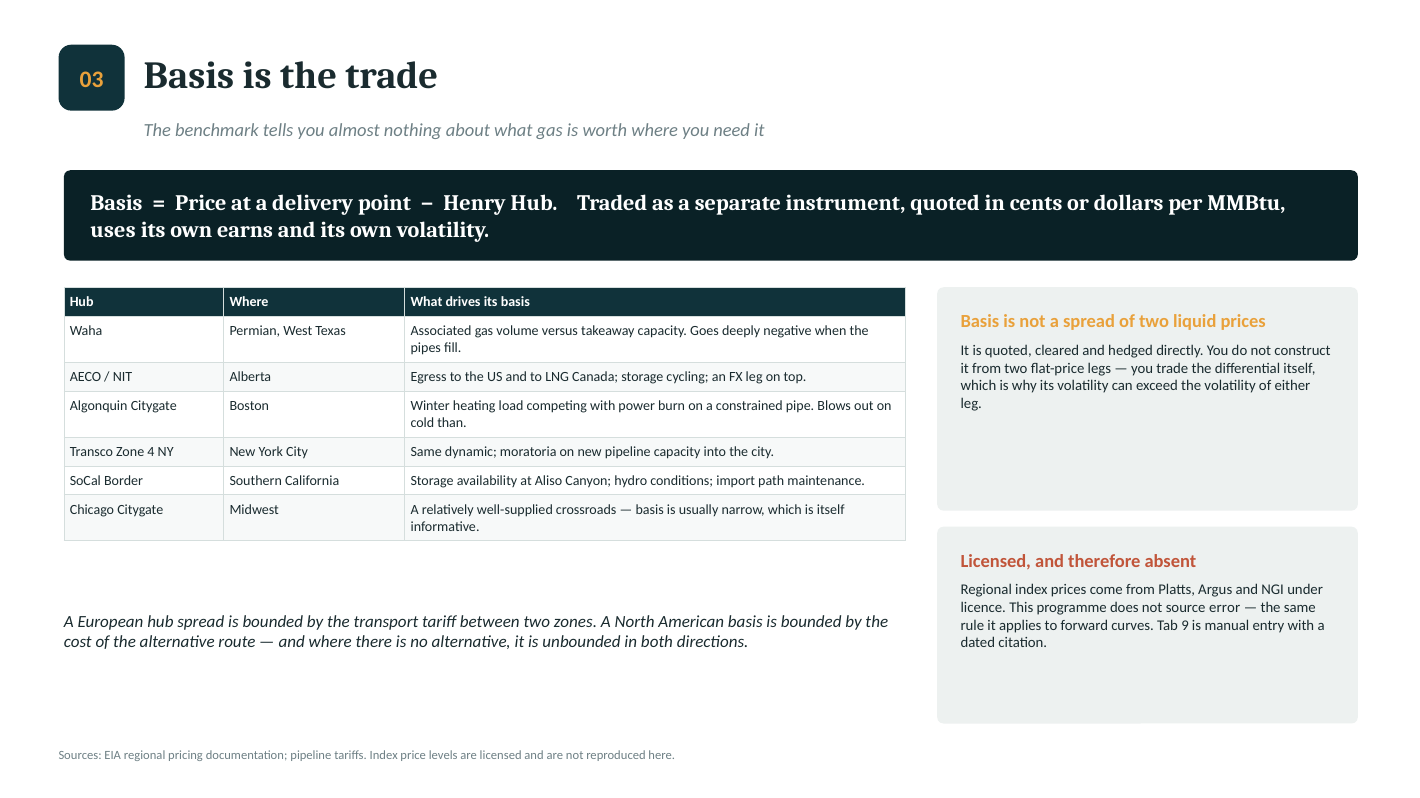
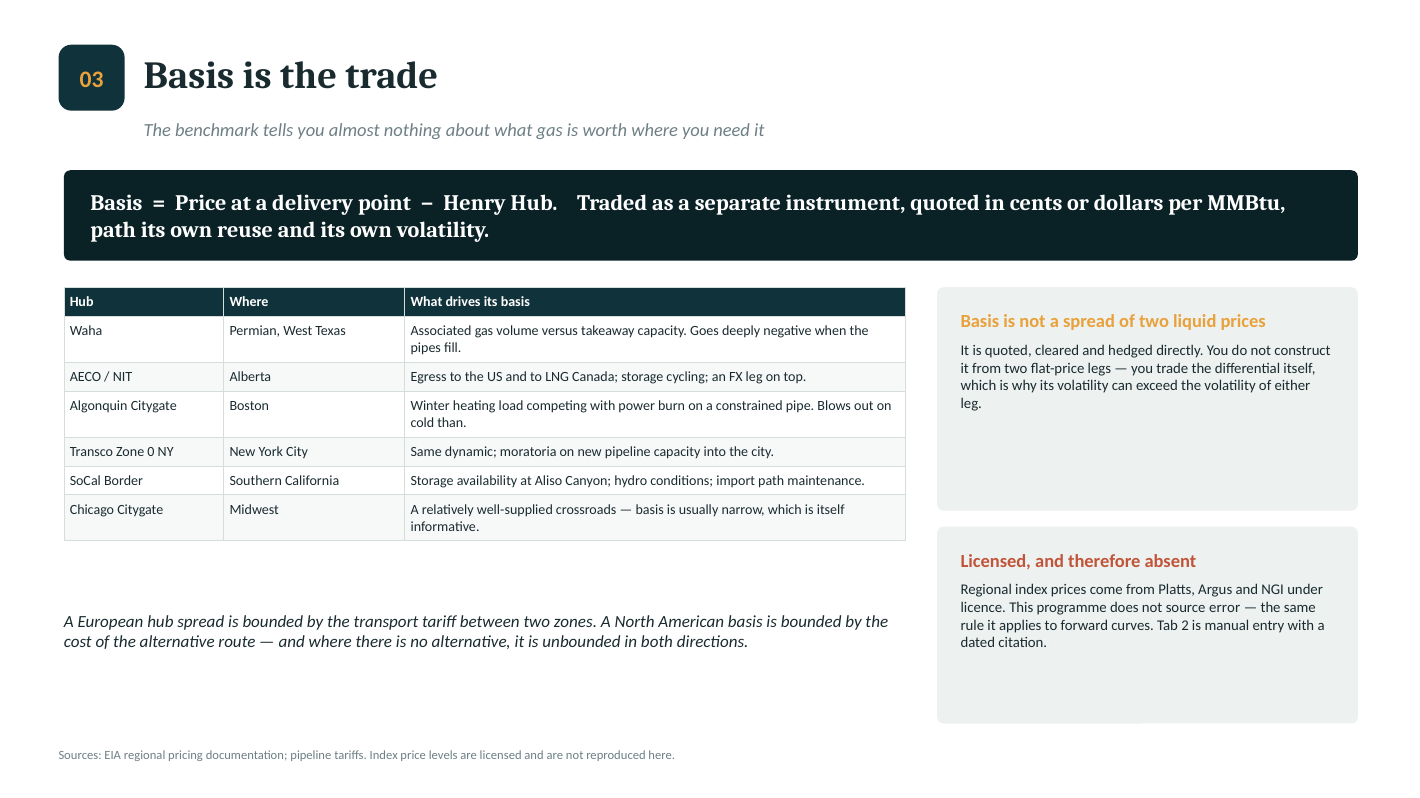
uses: uses -> path (113, 230)
earns: earns -> reuse (245, 230)
4: 4 -> 0 (151, 452)
9: 9 -> 2 (1185, 626)
